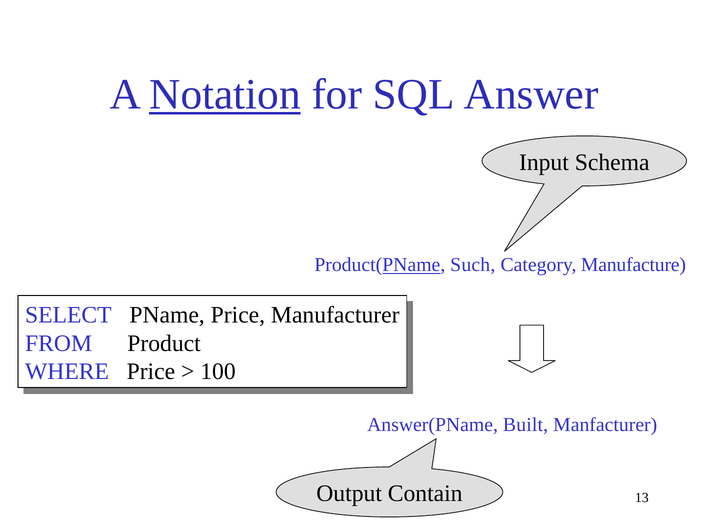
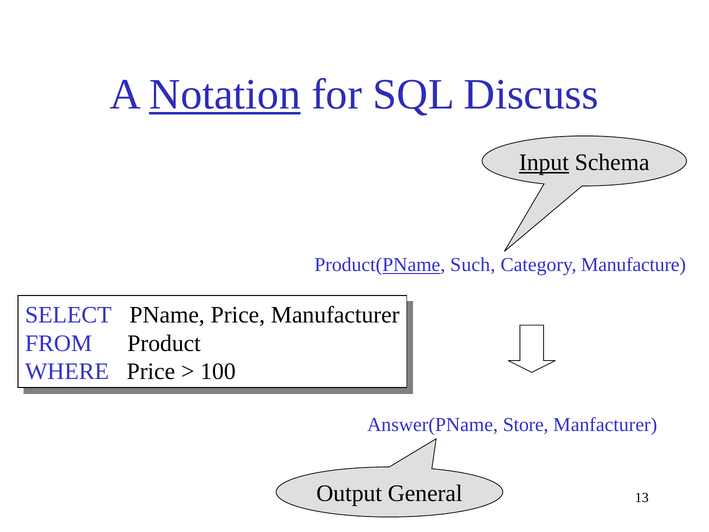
Answer: Answer -> Discuss (531, 95)
Input underline: none -> present (544, 162)
Built: Built -> Store (526, 424)
Contain: Contain -> General (425, 493)
